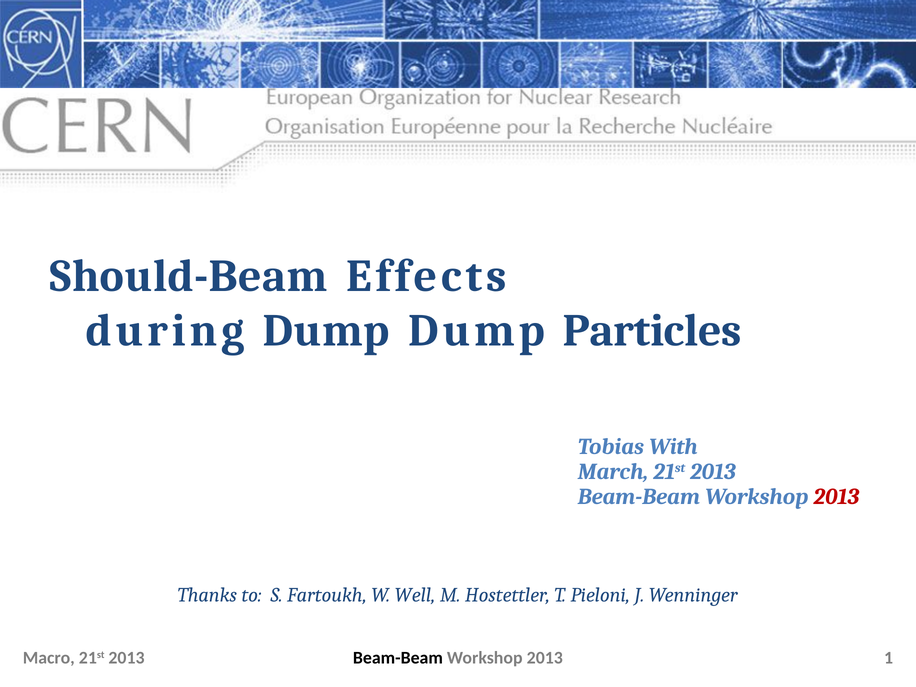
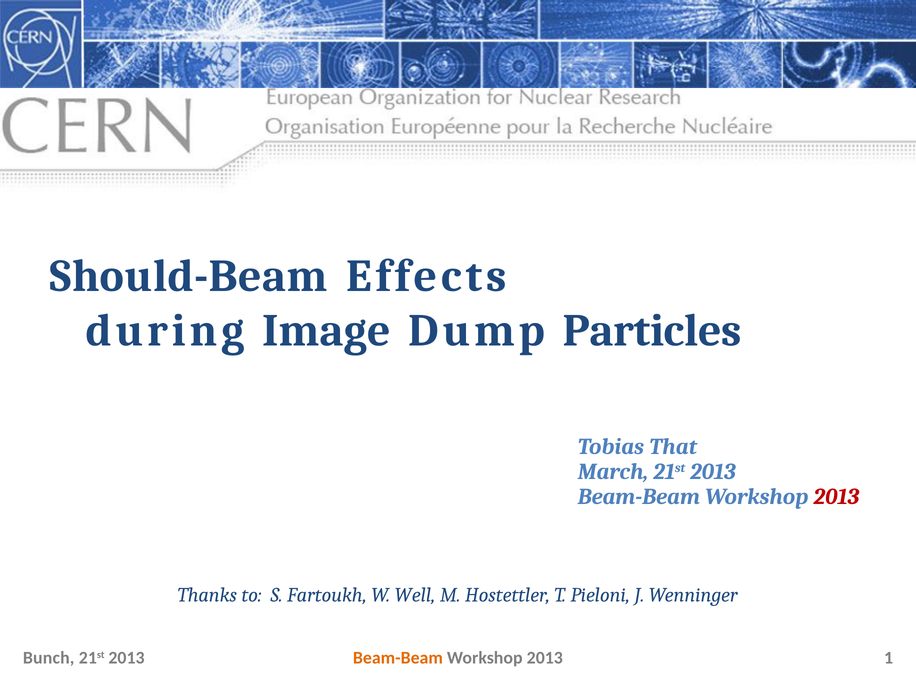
during Dump: Dump -> Image (326, 331)
With: With -> That (673, 447)
Macro: Macro -> Bunch (49, 658)
Beam-Beam colour: black -> orange (398, 658)
